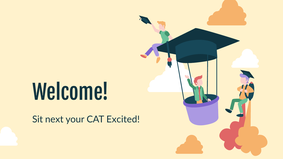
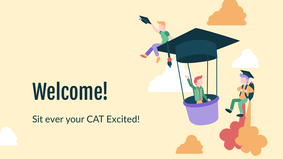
next: next -> ever (54, 119)
